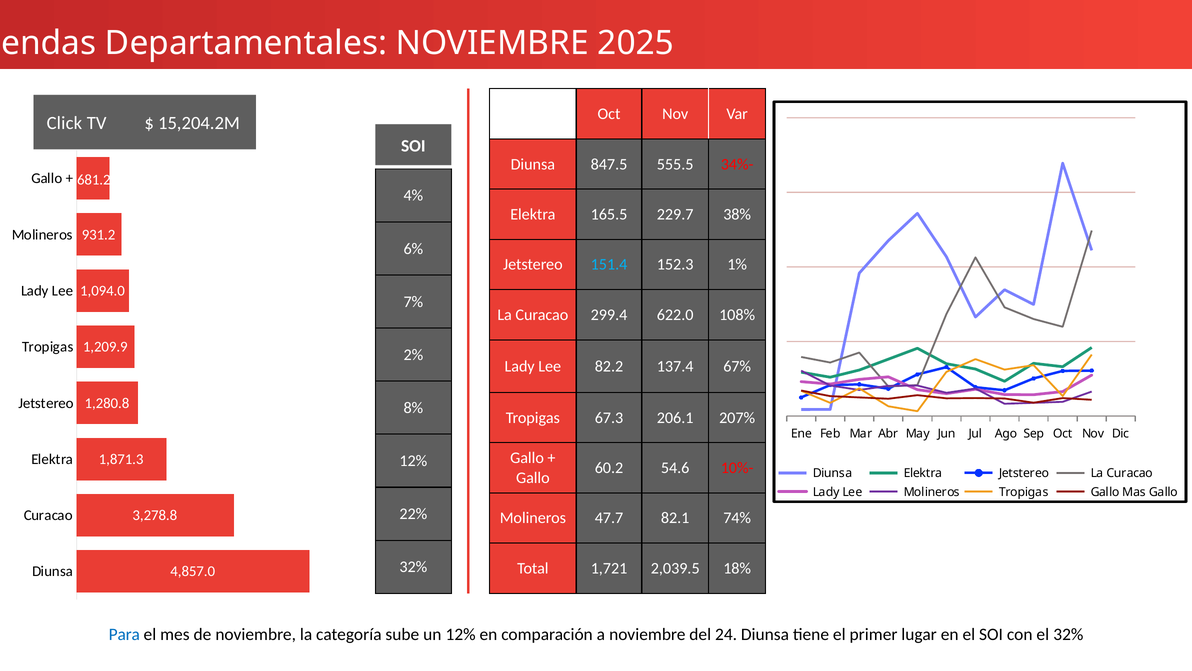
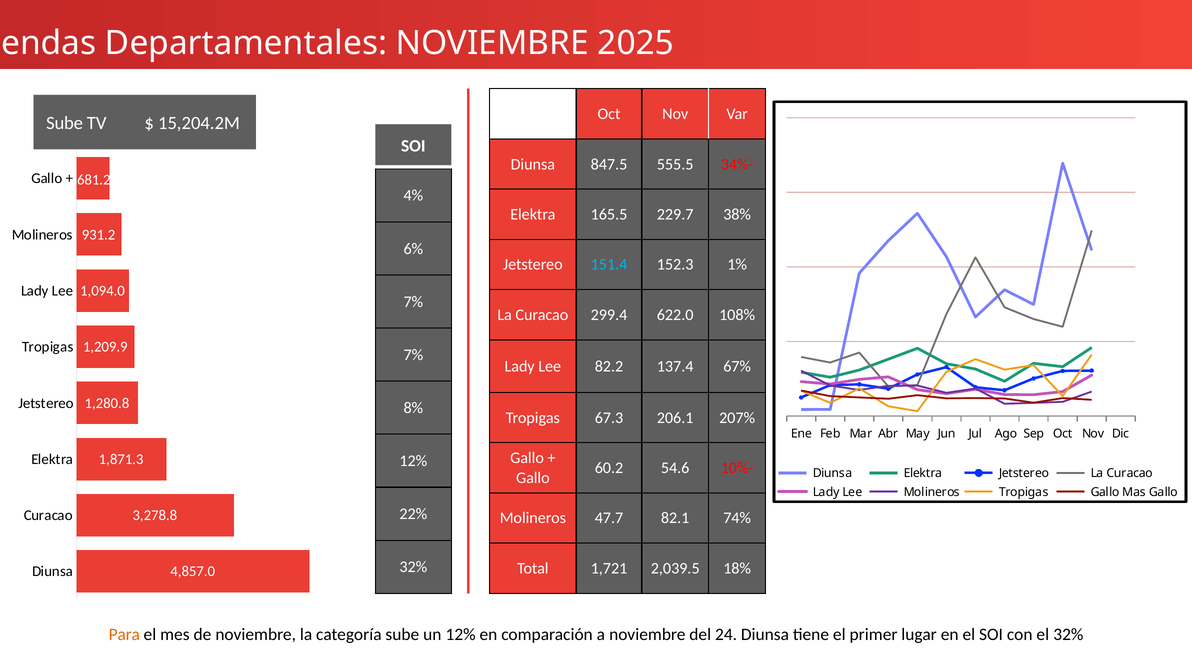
Click: Click -> Sube (65, 123)
2%: 2% -> 7% (413, 355)
Para colour: blue -> orange (124, 634)
